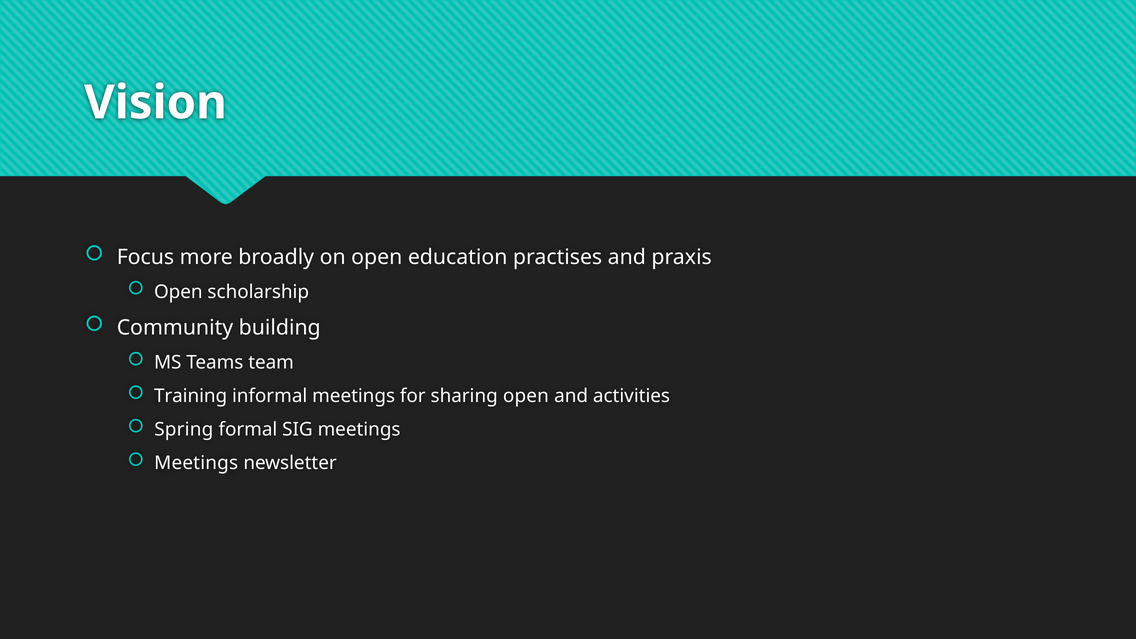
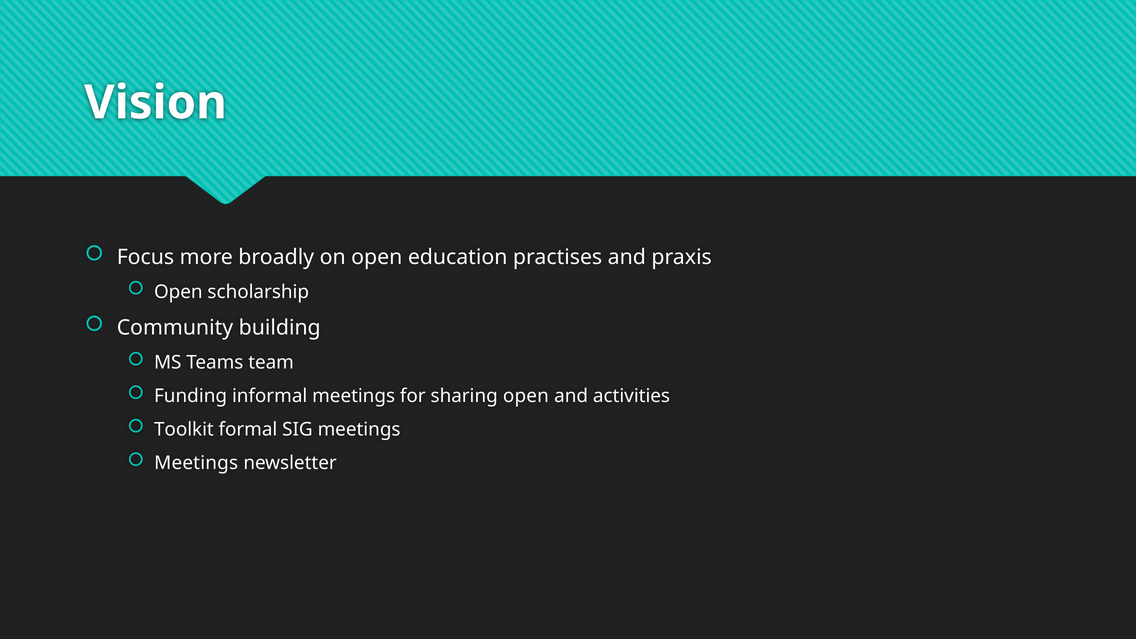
Training: Training -> Funding (191, 396)
Spring: Spring -> Toolkit (184, 430)
